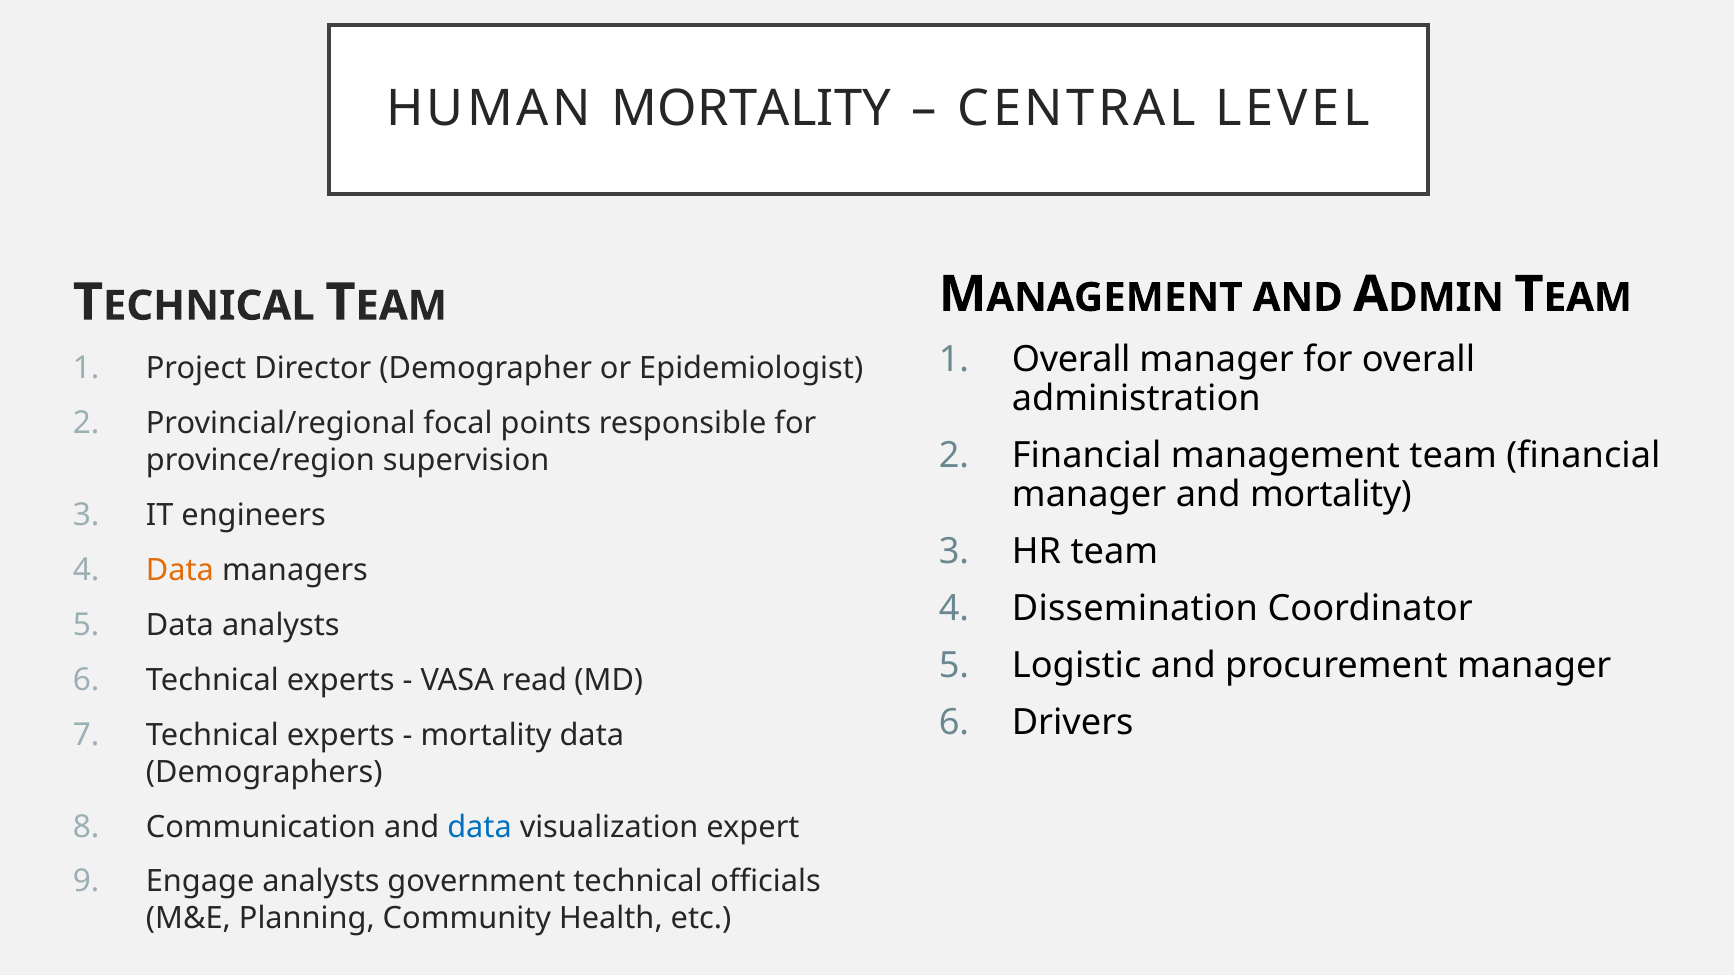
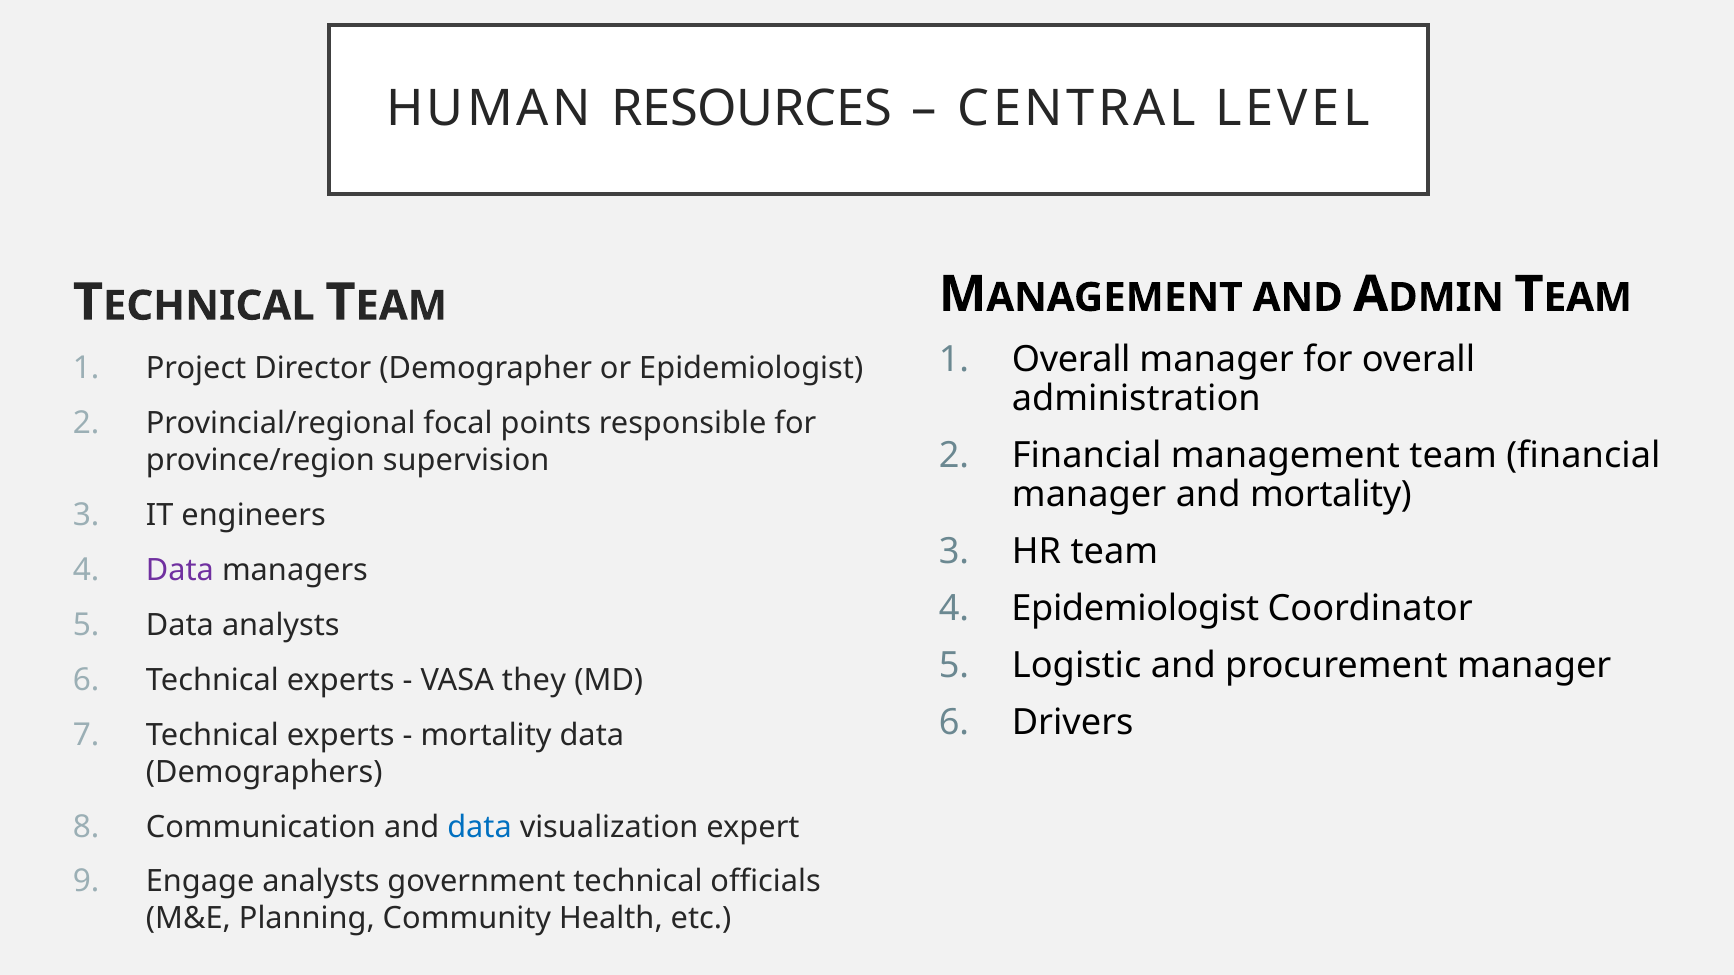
HUMAN MORTALITY: MORTALITY -> RESOURCES (752, 109)
Data colour: orange -> purple (180, 571)
Dissemination: Dissemination -> Epidemiologist (1135, 609)
read: read -> they (534, 681)
